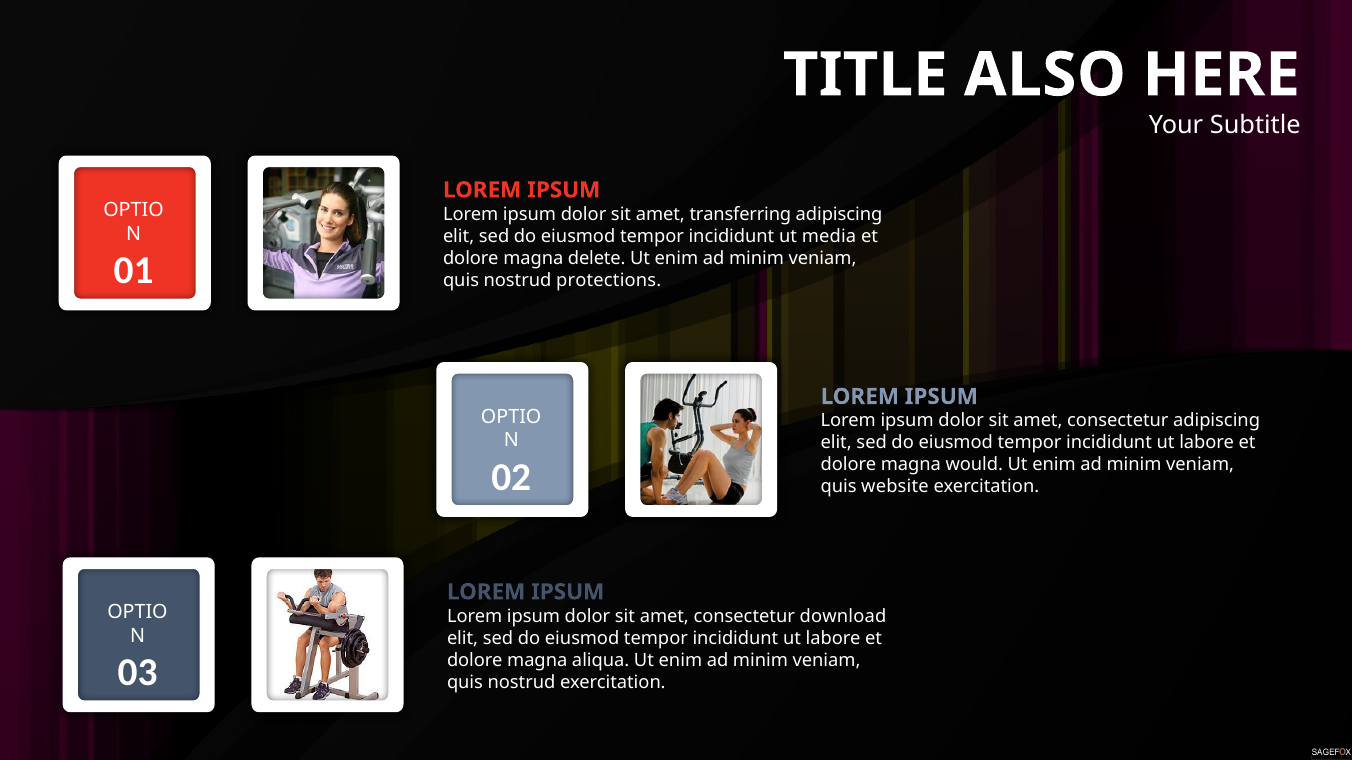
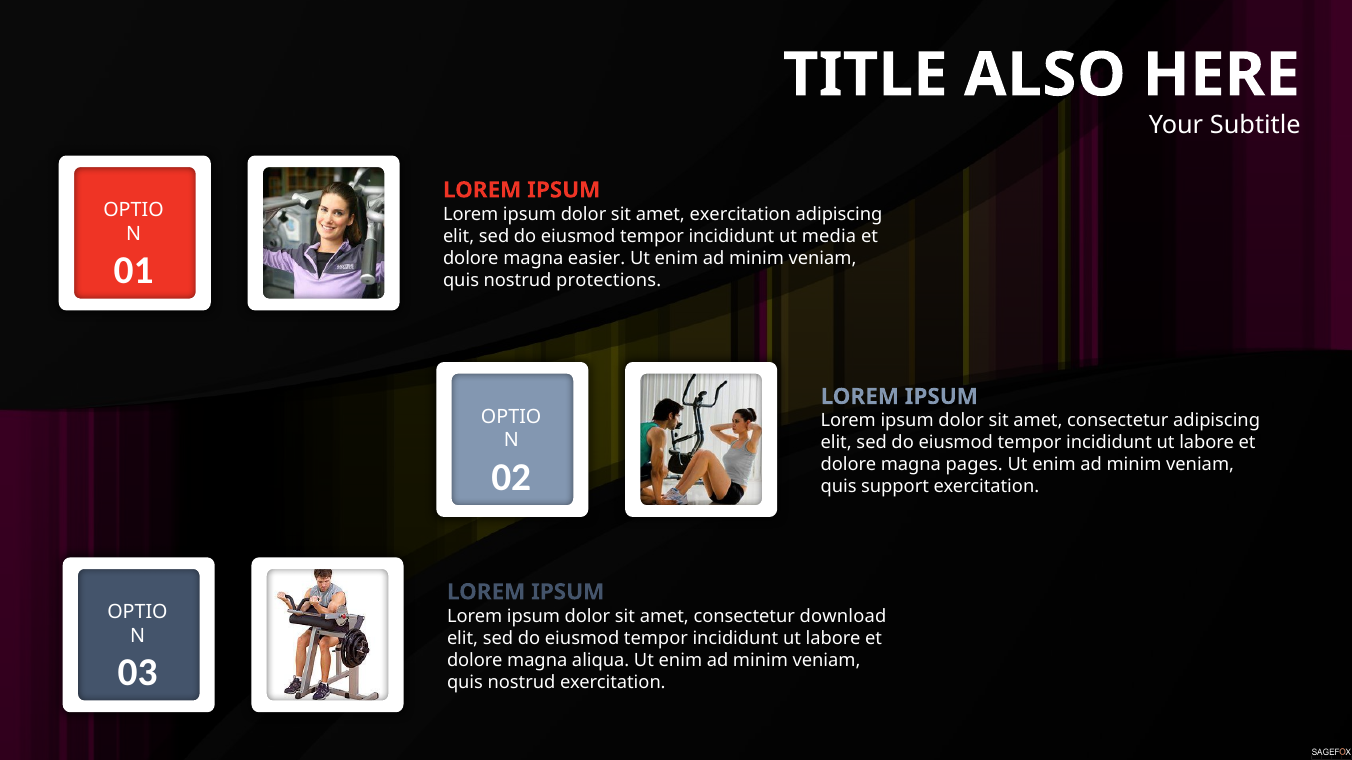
amet transferring: transferring -> exercitation (740, 214)
delete: delete -> easier (597, 258)
would: would -> pages (974, 465)
website: website -> support (895, 487)
